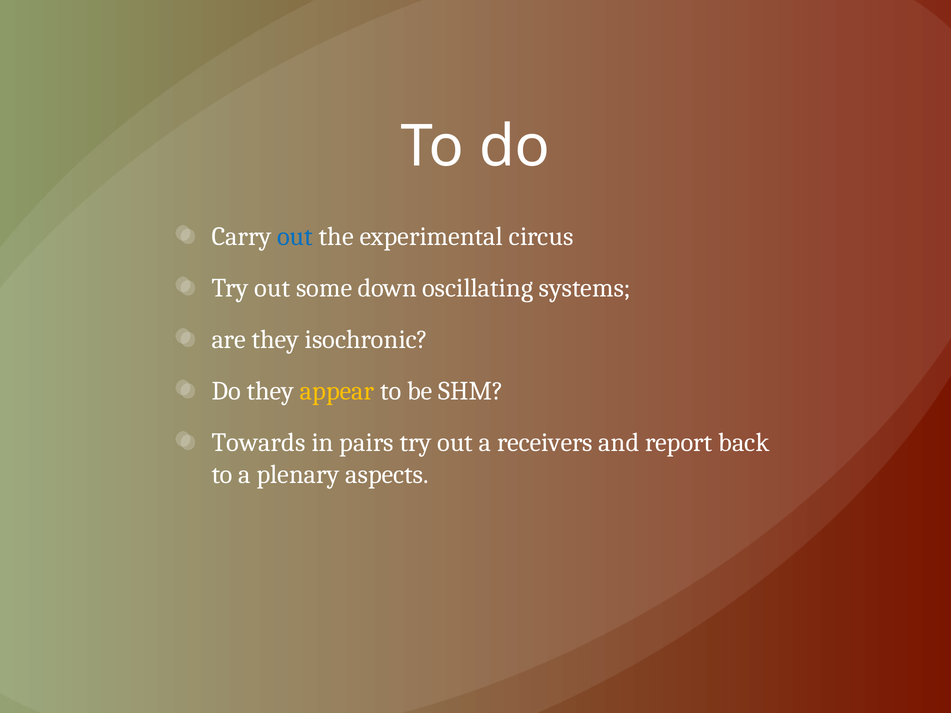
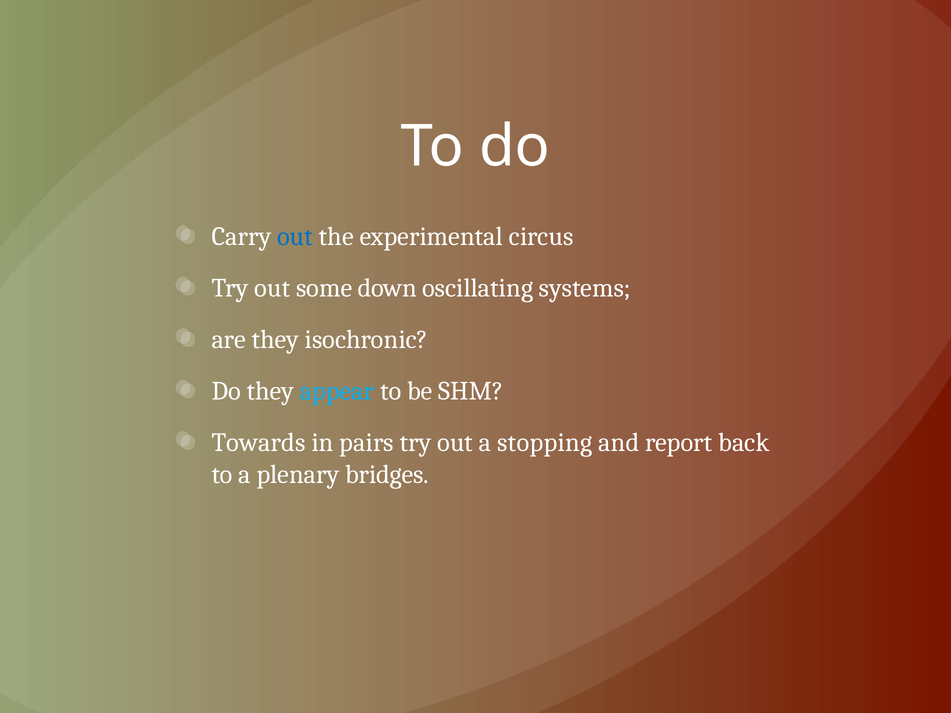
appear colour: yellow -> light blue (337, 391)
receivers: receivers -> stopping (545, 443)
aspects: aspects -> bridges (387, 474)
